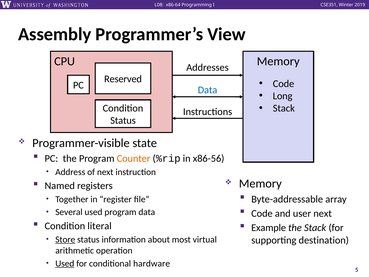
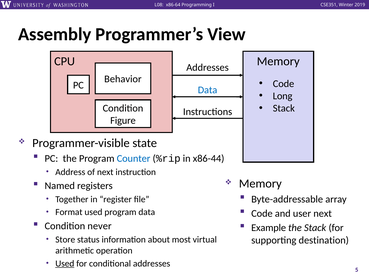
Reserved: Reserved -> Behavior (123, 79)
Status: Status -> Figure (123, 120)
Counter colour: orange -> blue (134, 158)
x86-56: x86-56 -> x86-44 (209, 158)
Several: Several -> Format (69, 212)
literal: literal -> never (100, 226)
Store underline: present -> none (65, 239)
conditional hardware: hardware -> addresses (152, 263)
